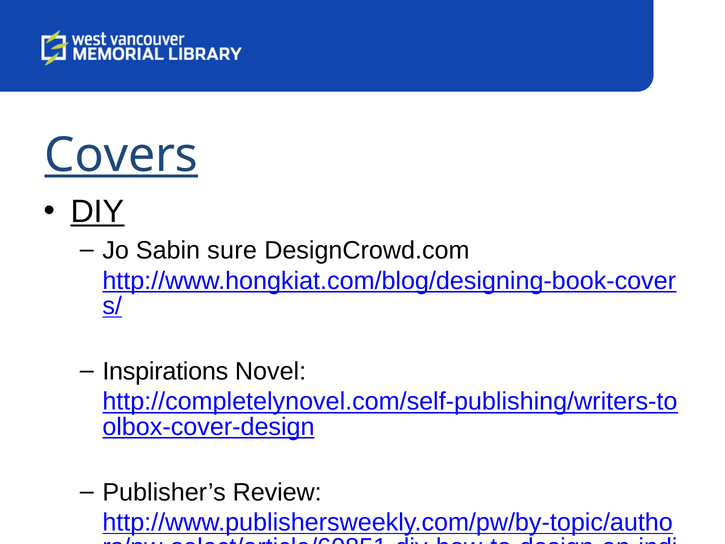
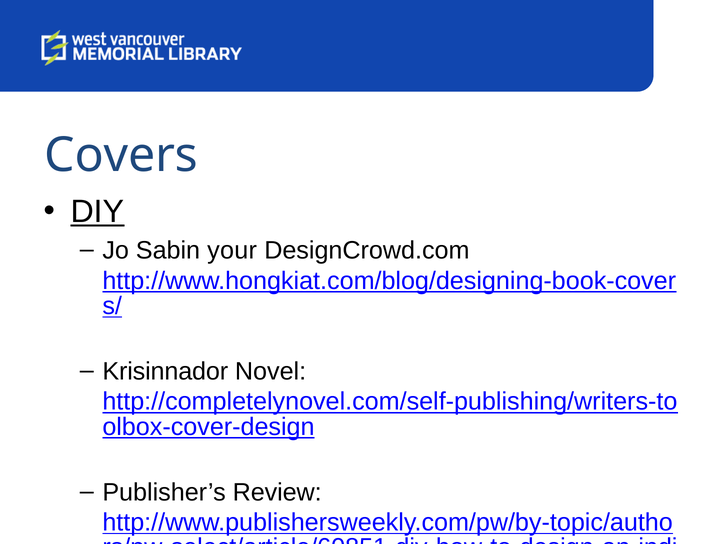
Covers underline: present -> none (121, 155)
sure: sure -> your (232, 250)
Inspirations: Inspirations -> Krisinnador (165, 371)
